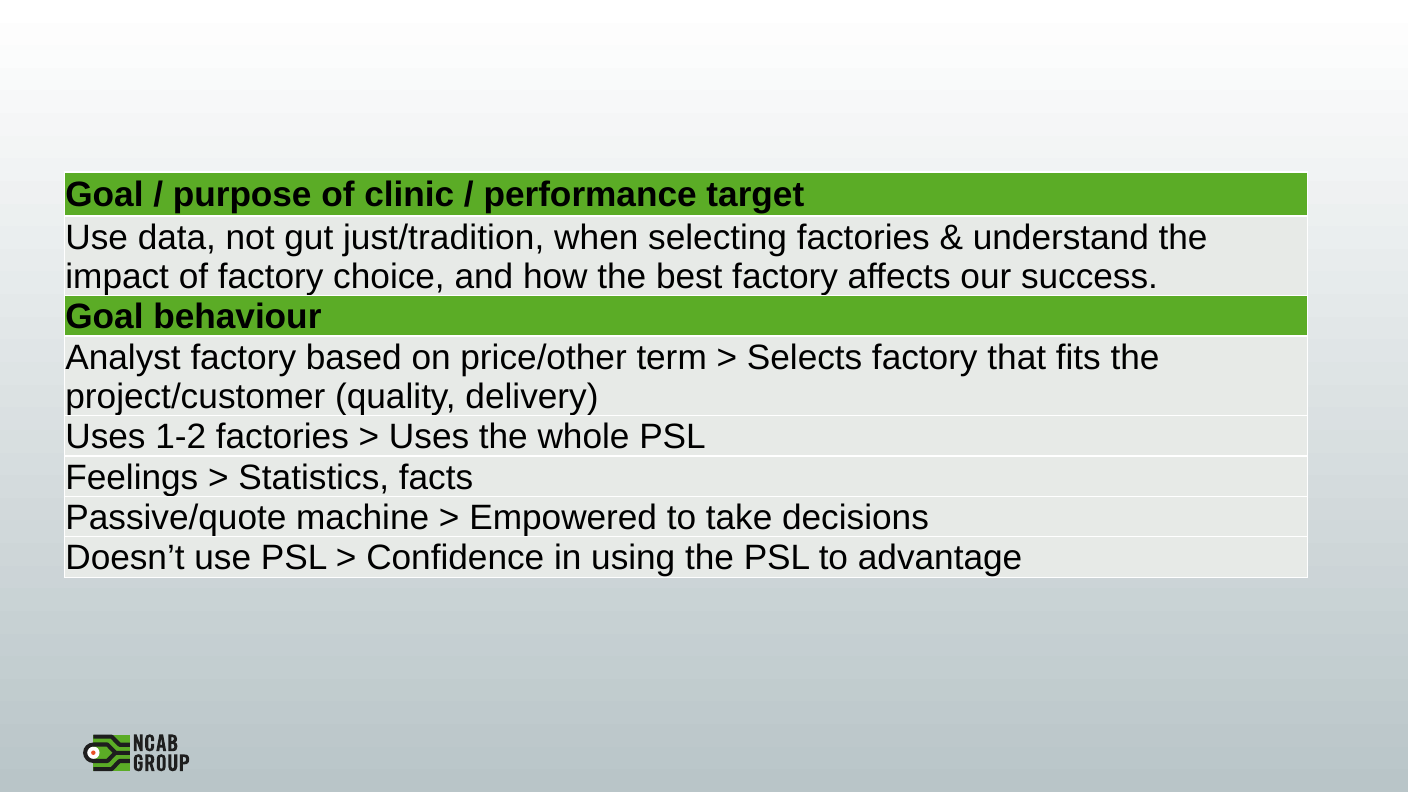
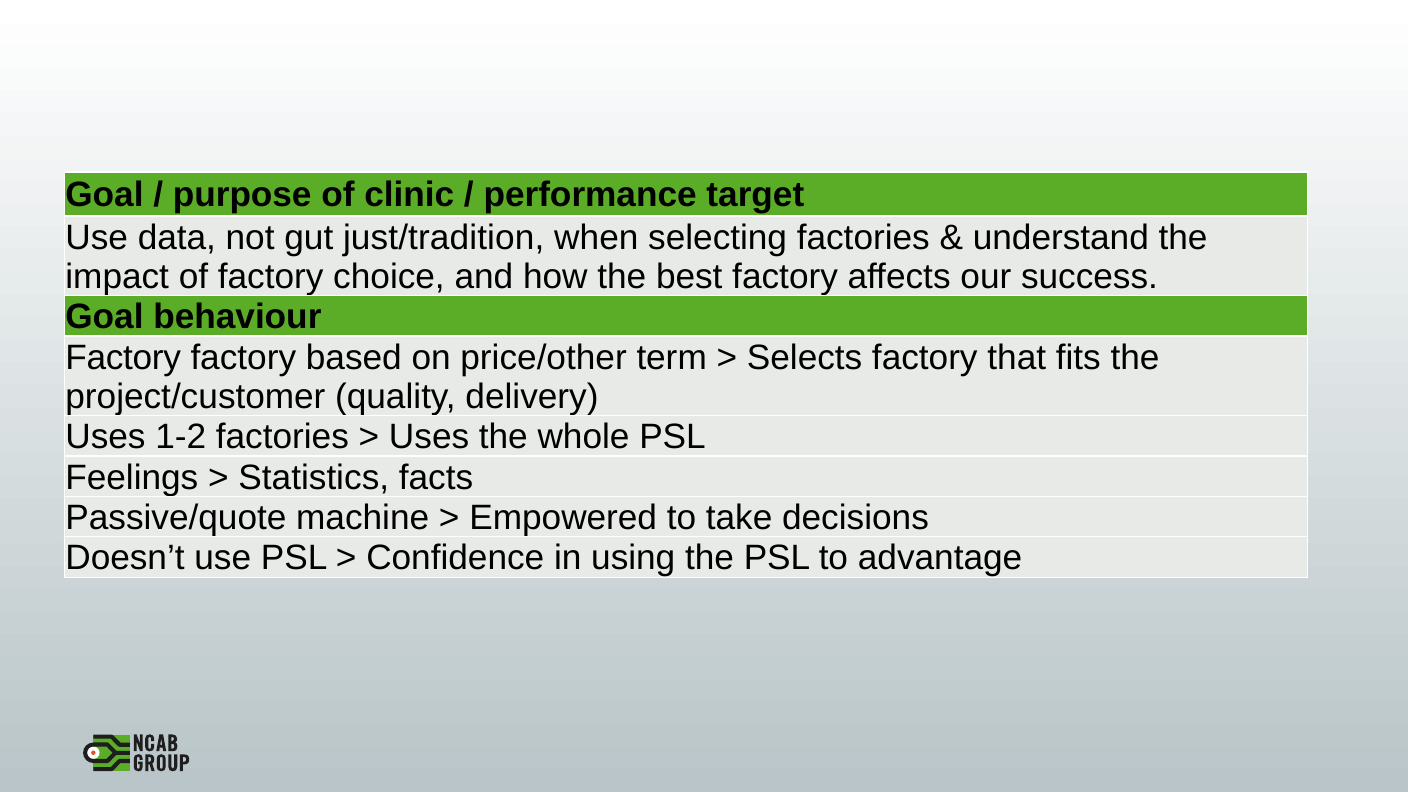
Analyst: Analyst -> Factory (123, 357)
